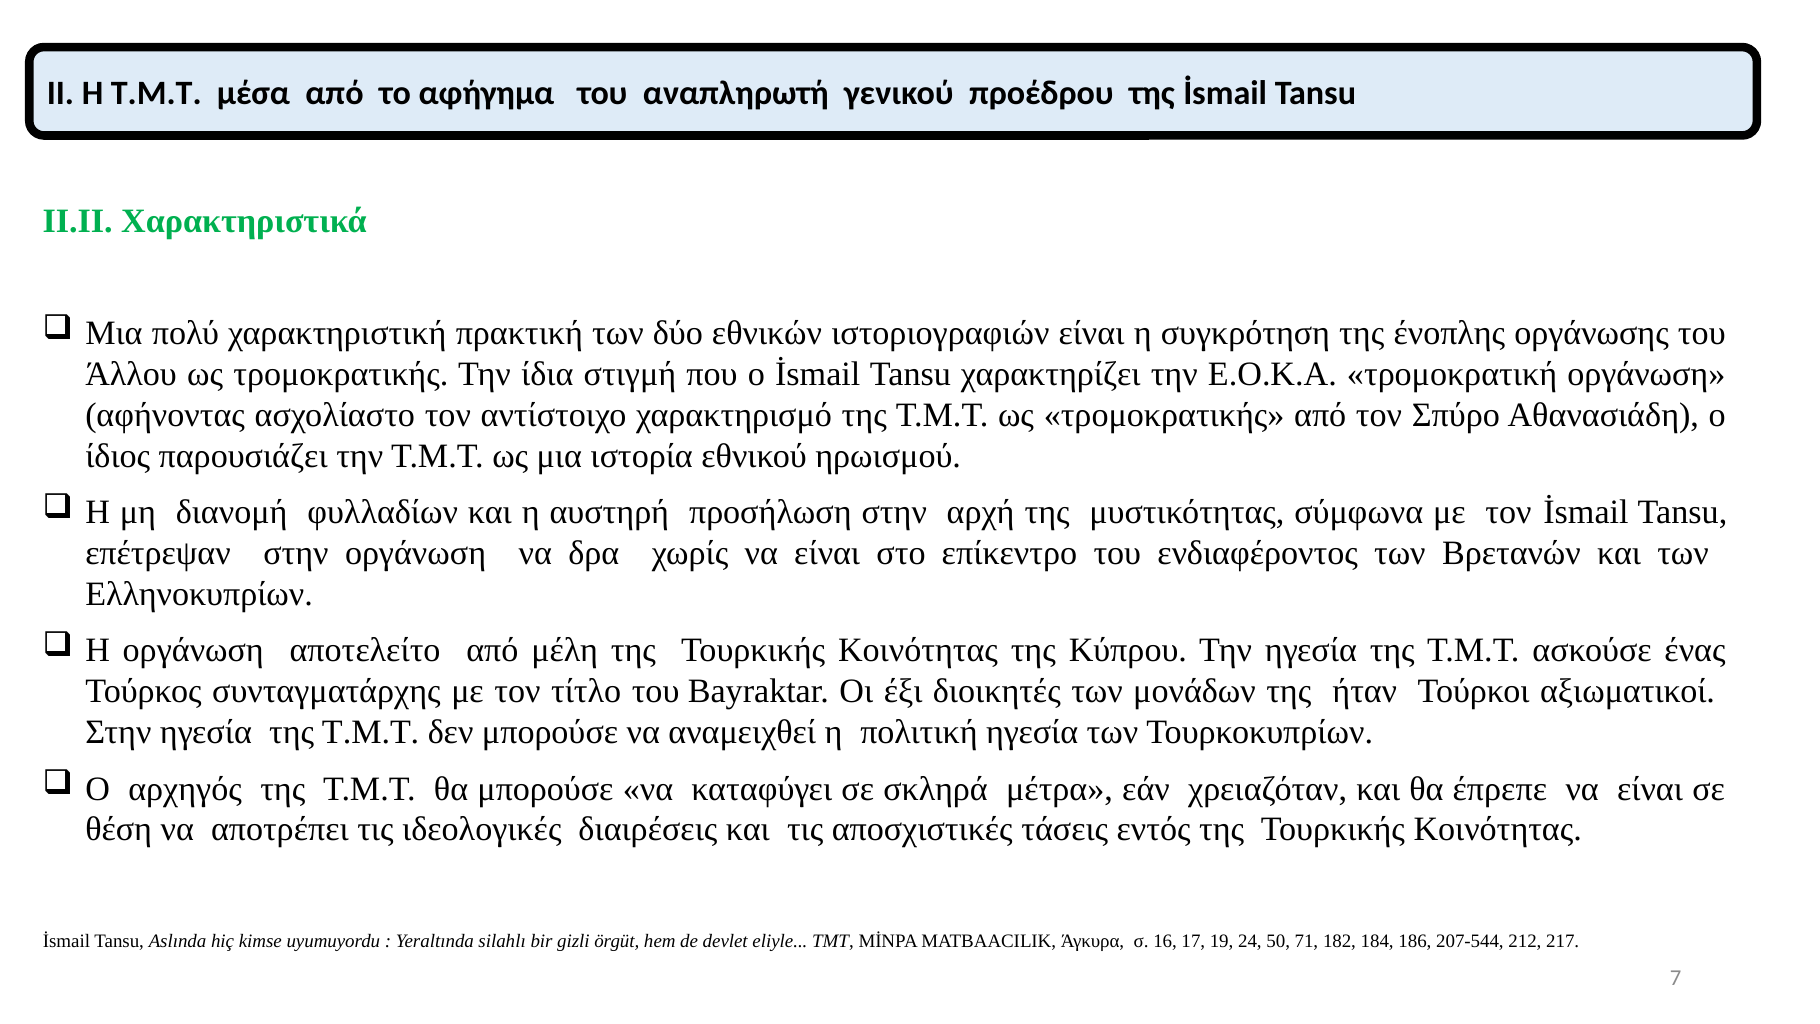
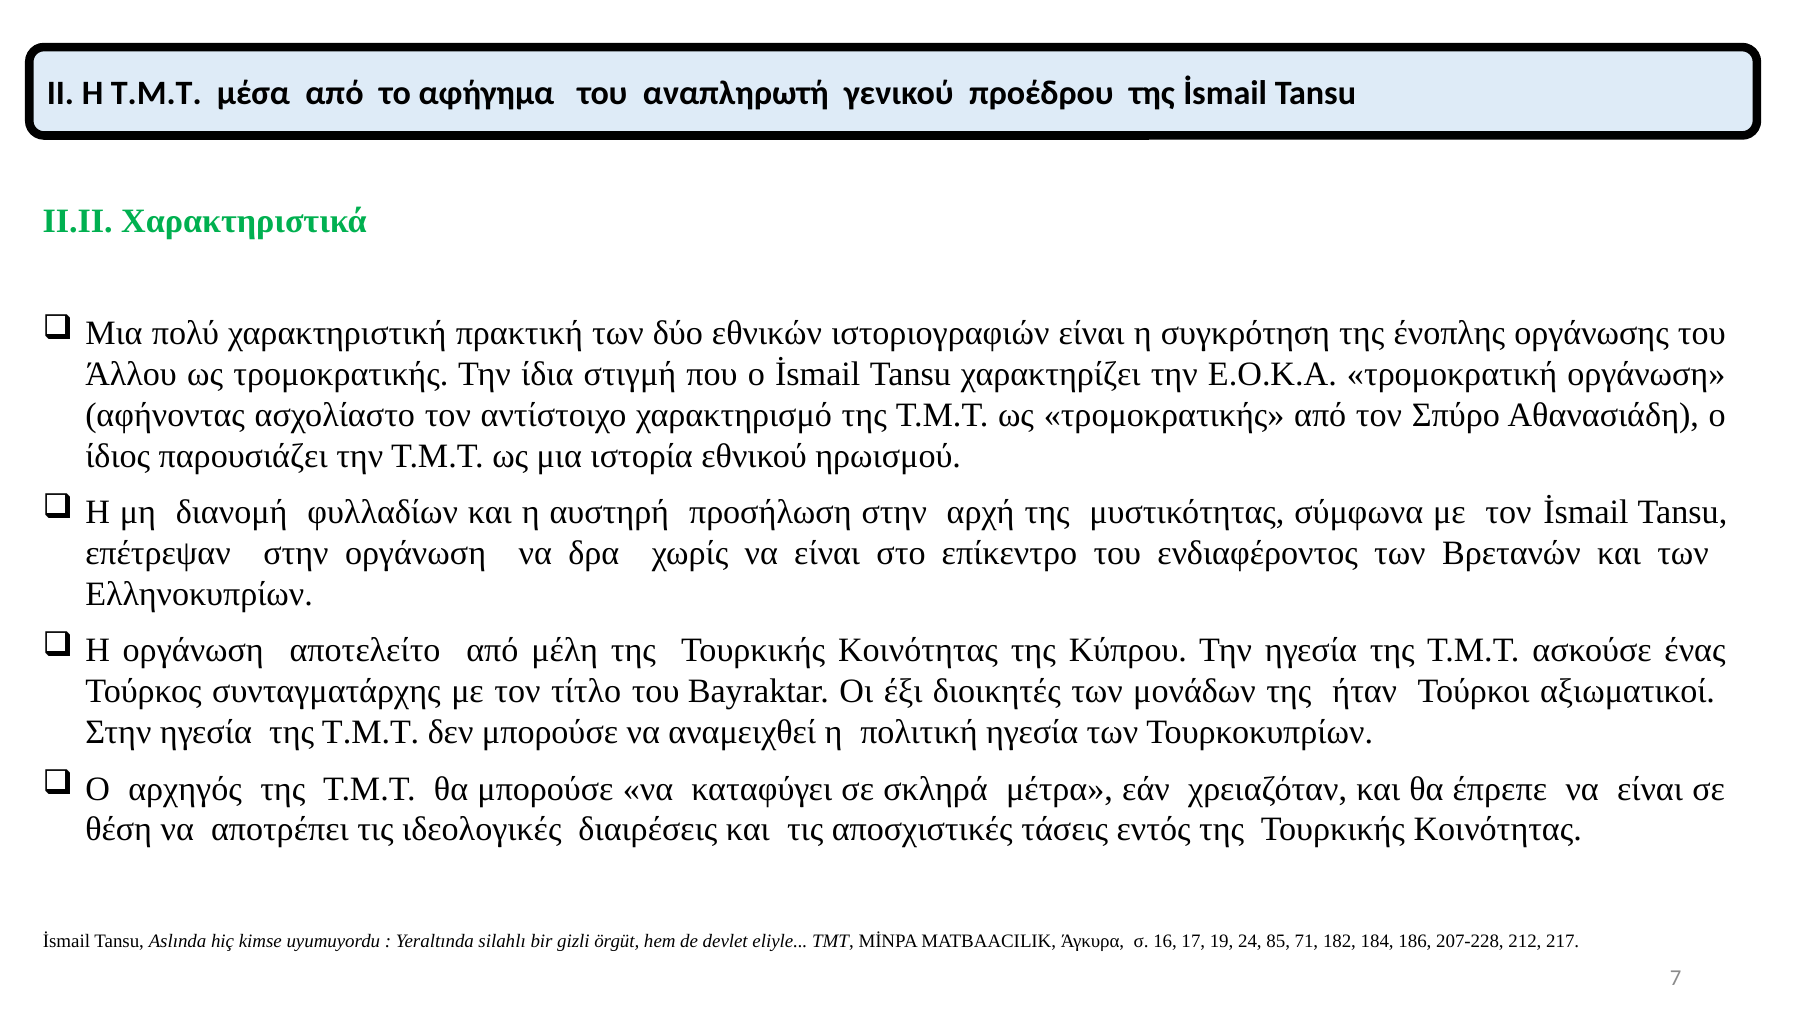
50: 50 -> 85 (1278, 941)
207-544: 207-544 -> 207-228 (1470, 941)
